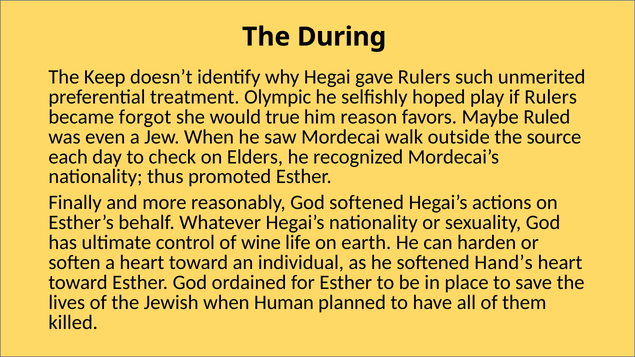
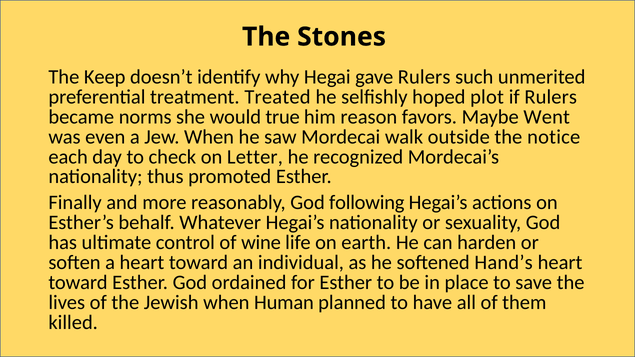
During: During -> Stones (342, 37)
Olympic: Olympic -> Treated (278, 97)
play: play -> plot (487, 97)
forgot: forgot -> norms (145, 117)
Ruled: Ruled -> Went (547, 117)
source: source -> notice (554, 137)
Elders: Elders -> Letter (255, 157)
God softened: softened -> following (367, 203)
